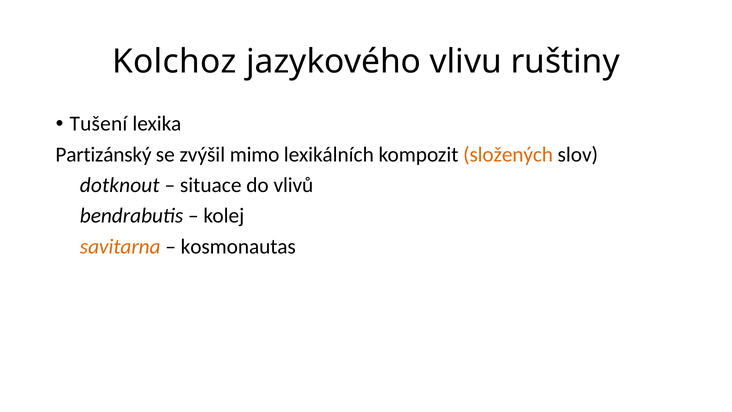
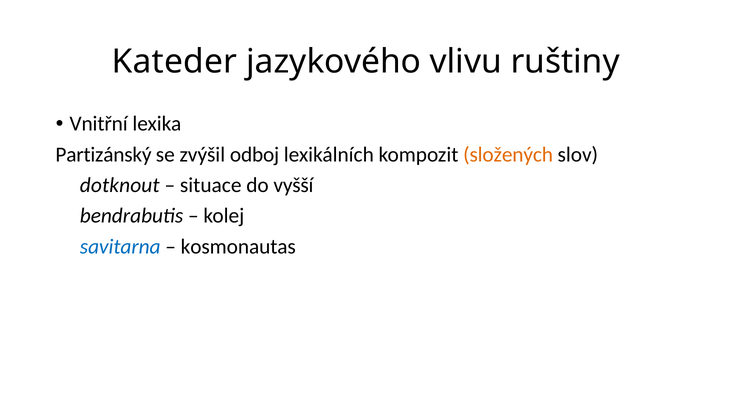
Kolchoz: Kolchoz -> Kateder (174, 61)
Tušení: Tušení -> Vnitřní (99, 124)
mimo: mimo -> odboj (255, 154)
vlivů: vlivů -> vyšší (293, 185)
savitarna colour: orange -> blue (120, 246)
